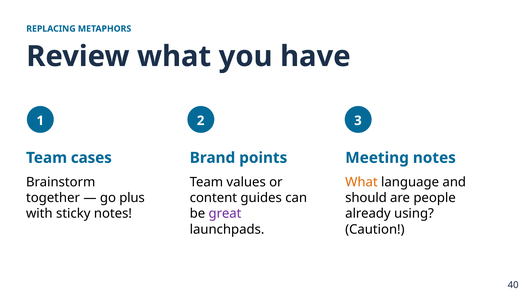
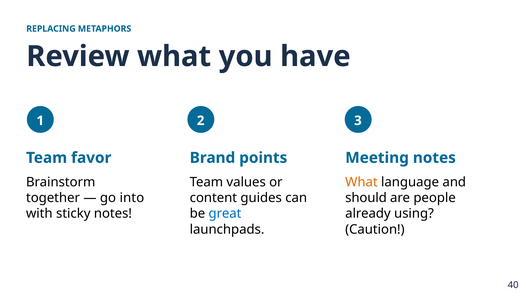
cases: cases -> favor (91, 158)
plus: plus -> into (132, 198)
great colour: purple -> blue (225, 214)
